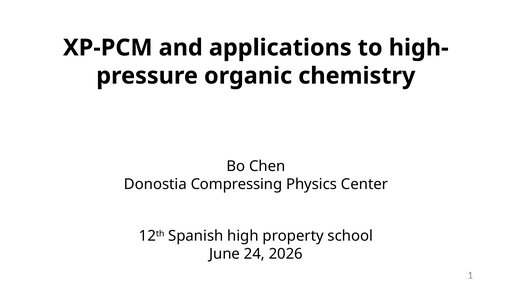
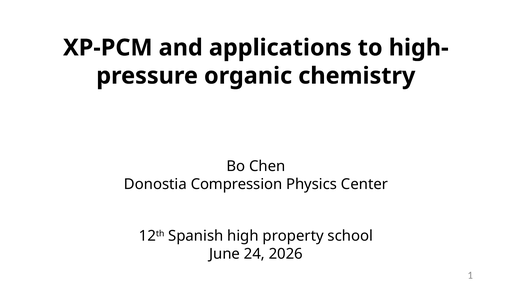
Compressing: Compressing -> Compression (236, 184)
